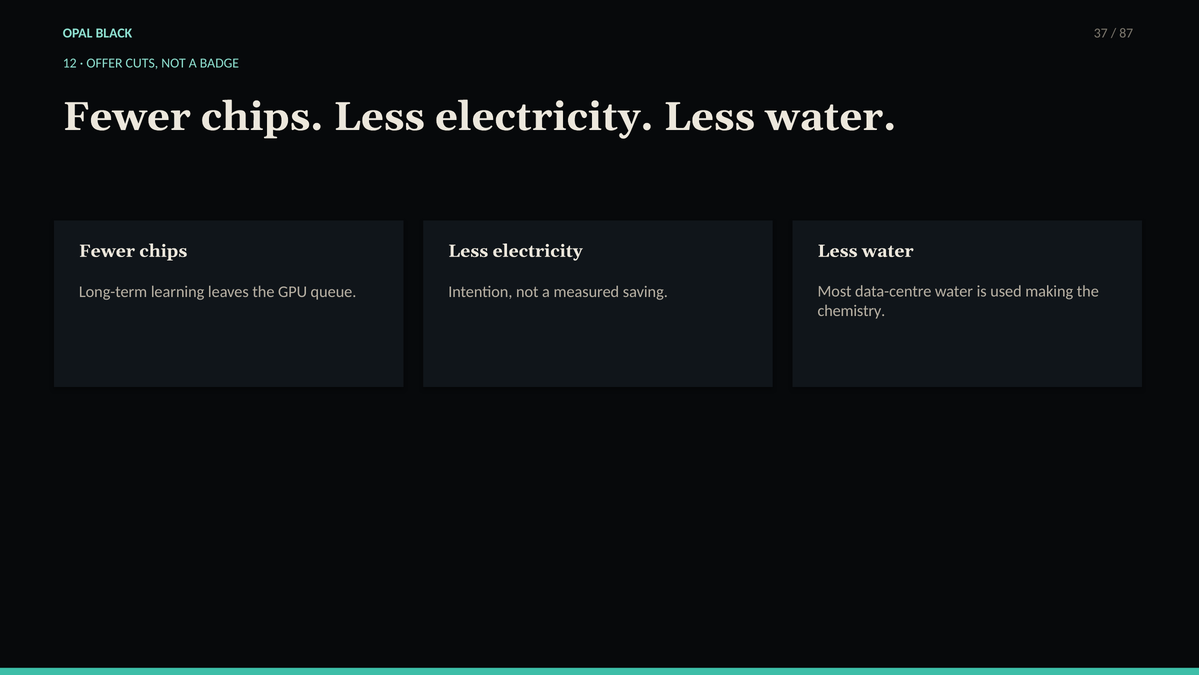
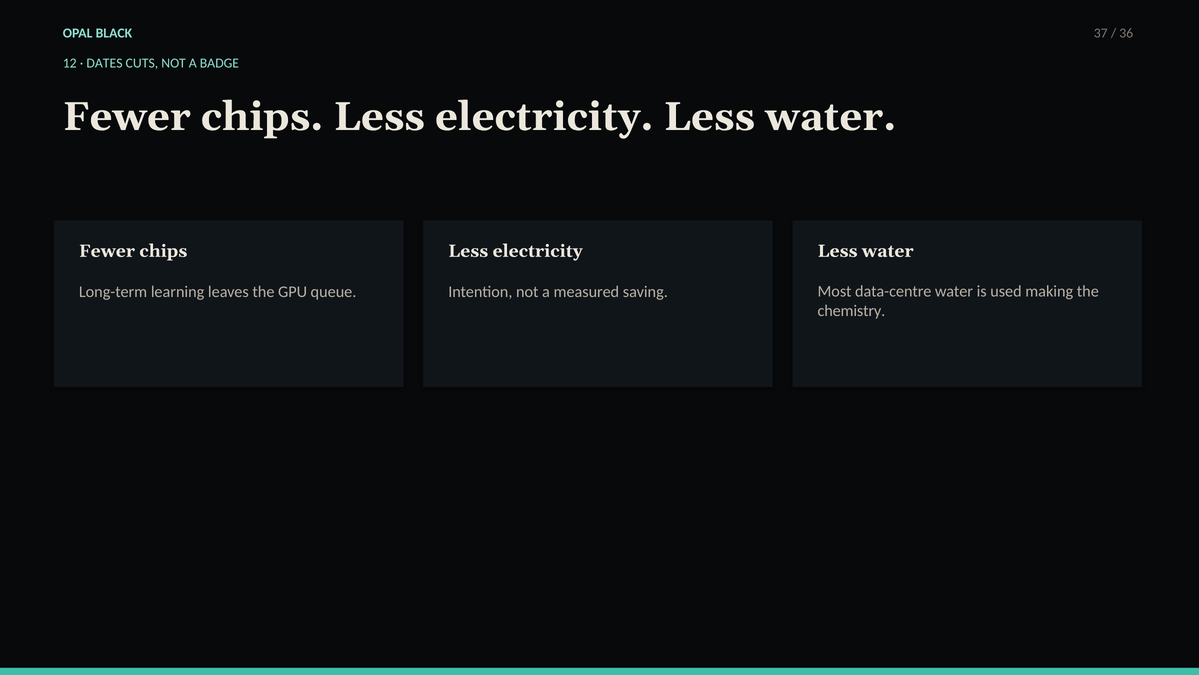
87: 87 -> 36 (1126, 33)
OFFER: OFFER -> DATES (104, 63)
